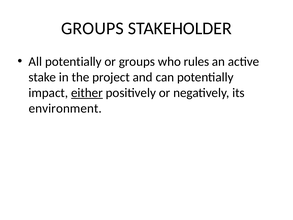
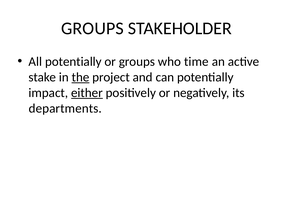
rules: rules -> time (196, 61)
the underline: none -> present (80, 77)
environment: environment -> departments (65, 108)
